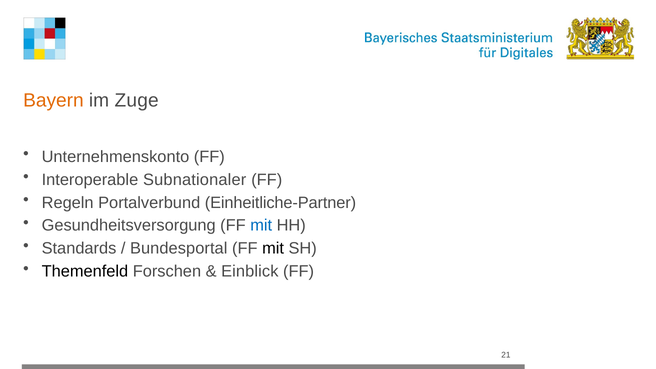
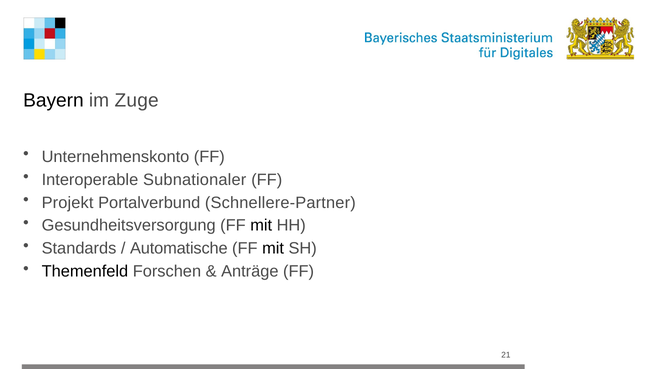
Bayern colour: orange -> black (53, 100)
Regeln: Regeln -> Projekt (68, 203)
Einheitliche-Partner: Einheitliche-Partner -> Schnellere-Partner (280, 203)
mit colour: blue -> black (261, 226)
Bundesportal: Bundesportal -> Automatische (179, 249)
Einblick: Einblick -> Anträge (250, 271)
